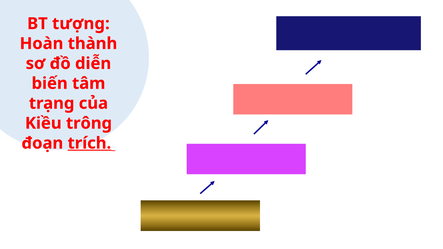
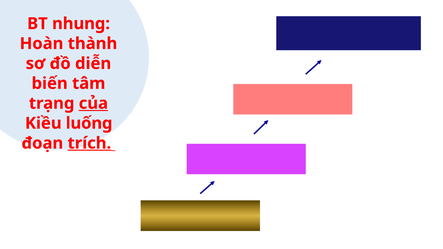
tượng: tượng -> nhung (81, 24)
của underline: none -> present (93, 103)
trông: trông -> luống (89, 123)
